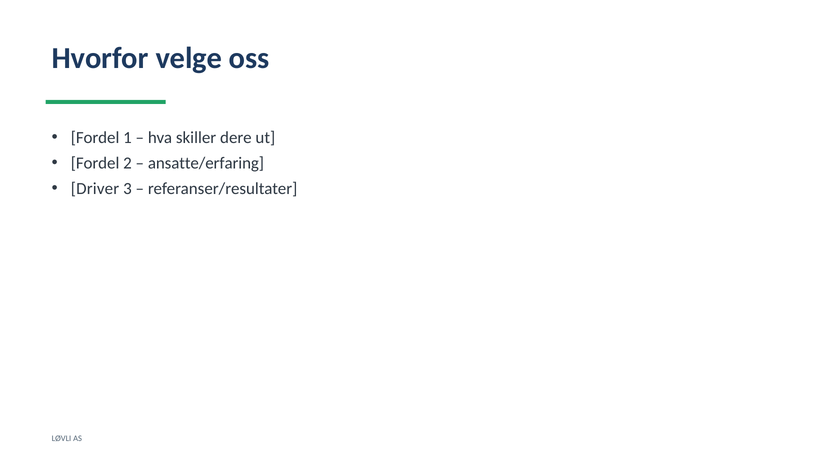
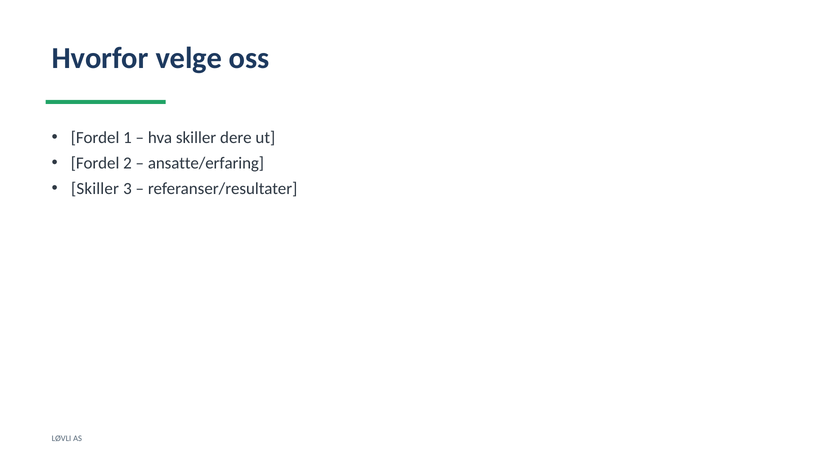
Driver: Driver -> Skiller (95, 189)
